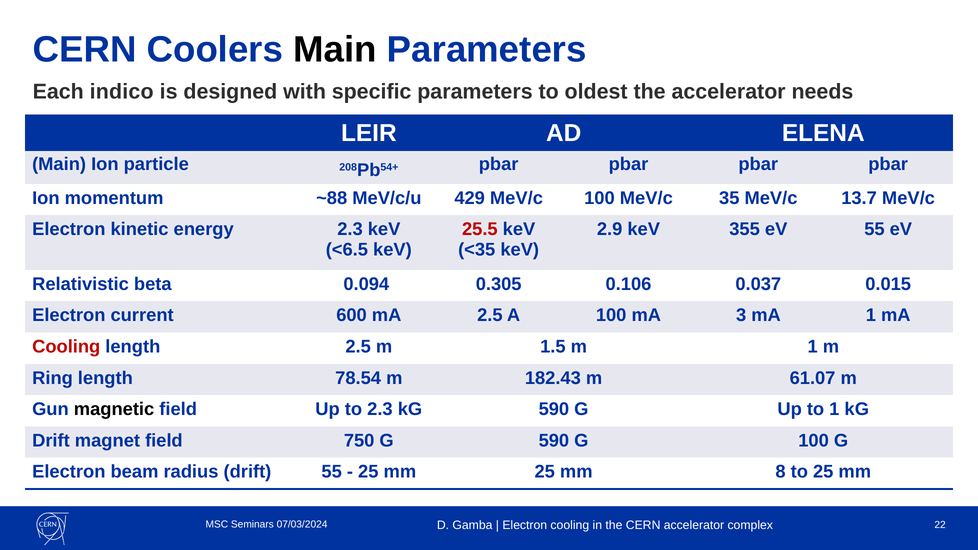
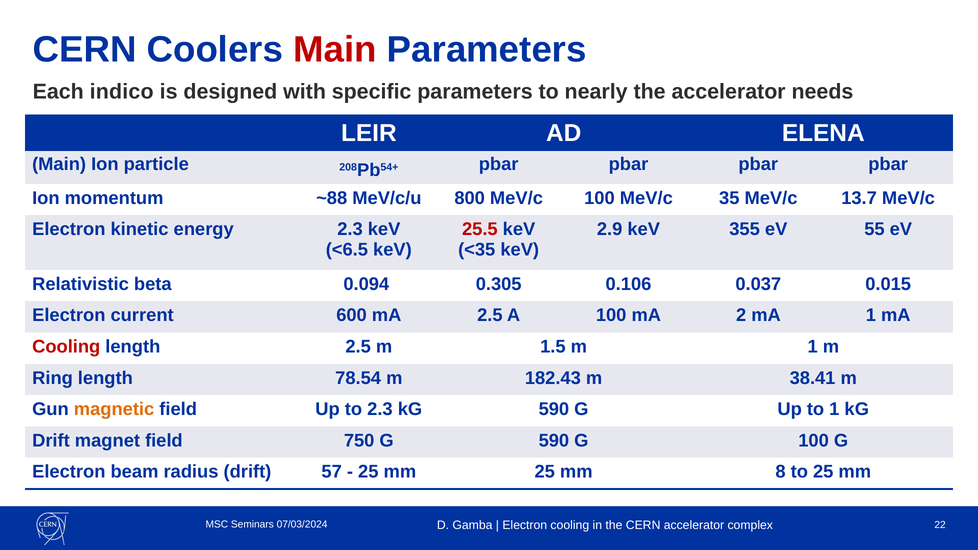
Main colour: black -> red (335, 50)
oldest: oldest -> nearly (596, 92)
429: 429 -> 800 (470, 198)
3: 3 -> 2 (741, 316)
61.07: 61.07 -> 38.41 (813, 378)
magnetic colour: black -> orange (114, 409)
drift 55: 55 -> 57 (332, 472)
